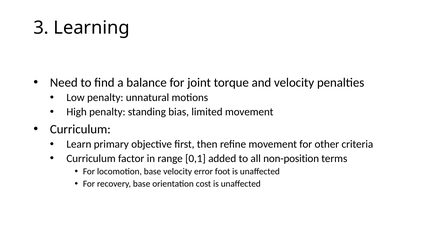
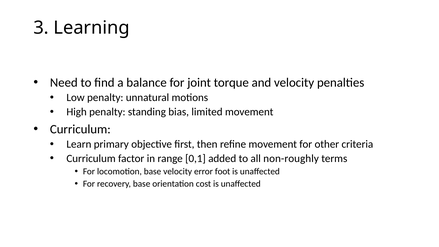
non-position: non-position -> non-roughly (291, 158)
